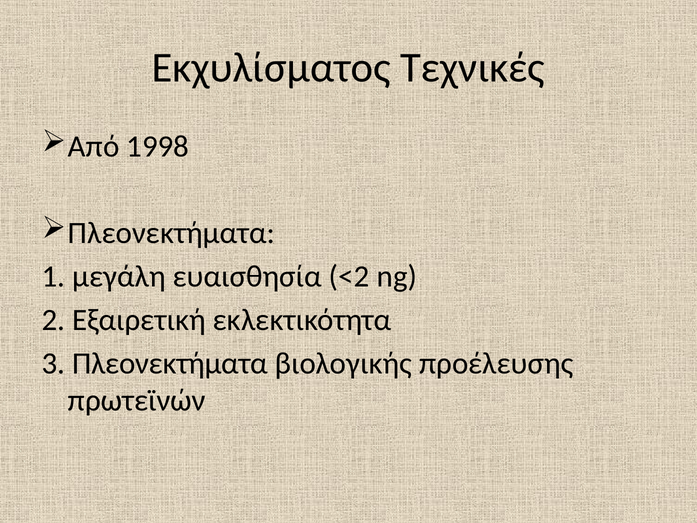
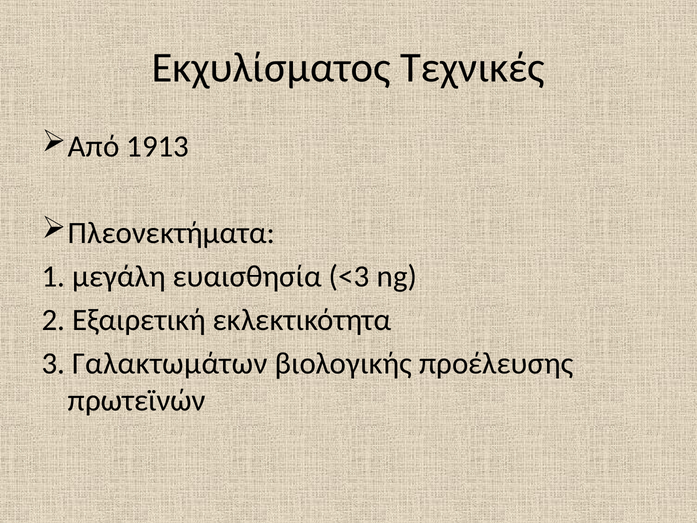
1998: 1998 -> 1913 (158, 146)
<2: <2 -> <3 (349, 276)
3 Πλεονεκτήματα: Πλεονεκτήματα -> Γαλακτωμάτων (170, 363)
